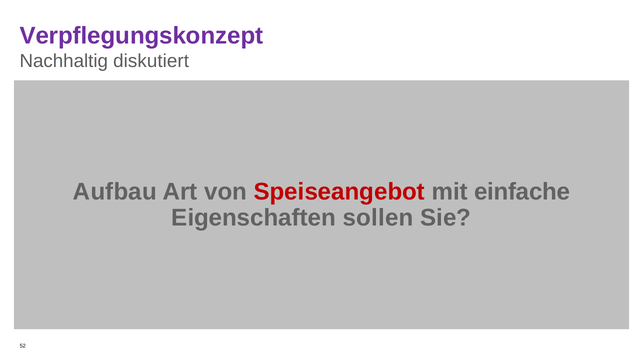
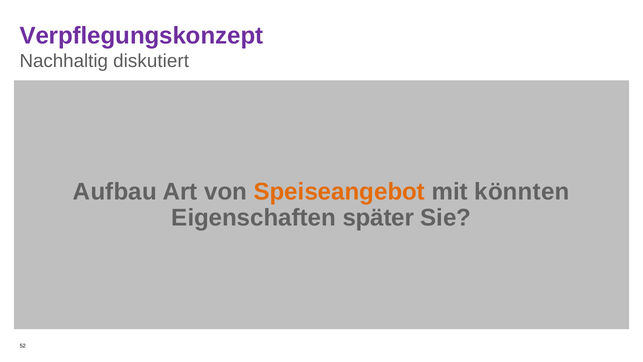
Speiseangebot colour: red -> orange (339, 192)
einfache: einfache -> könnten (522, 192)
sollen: sollen -> später (378, 218)
